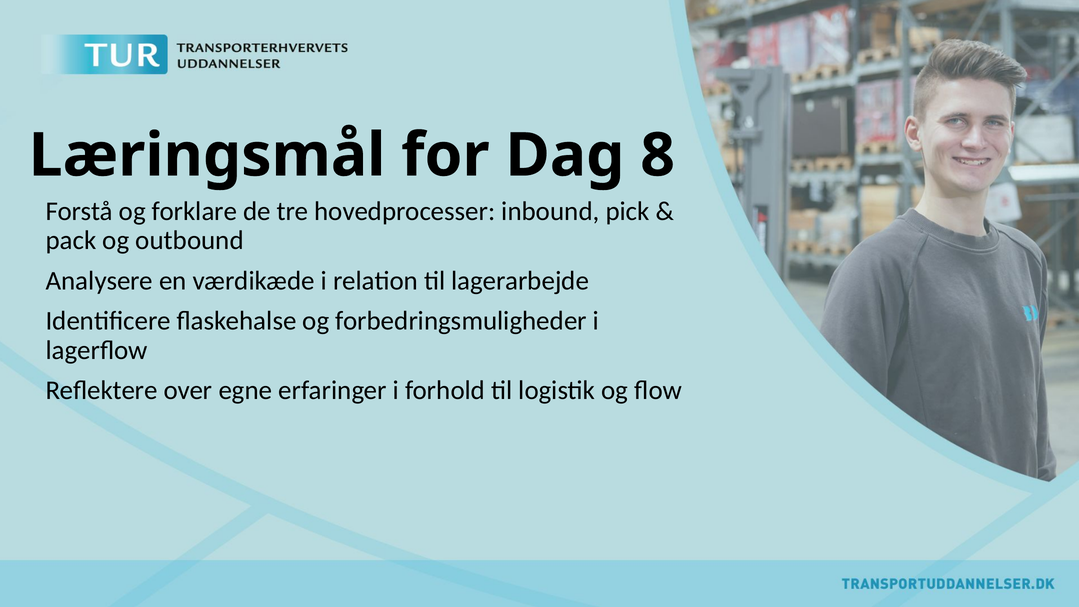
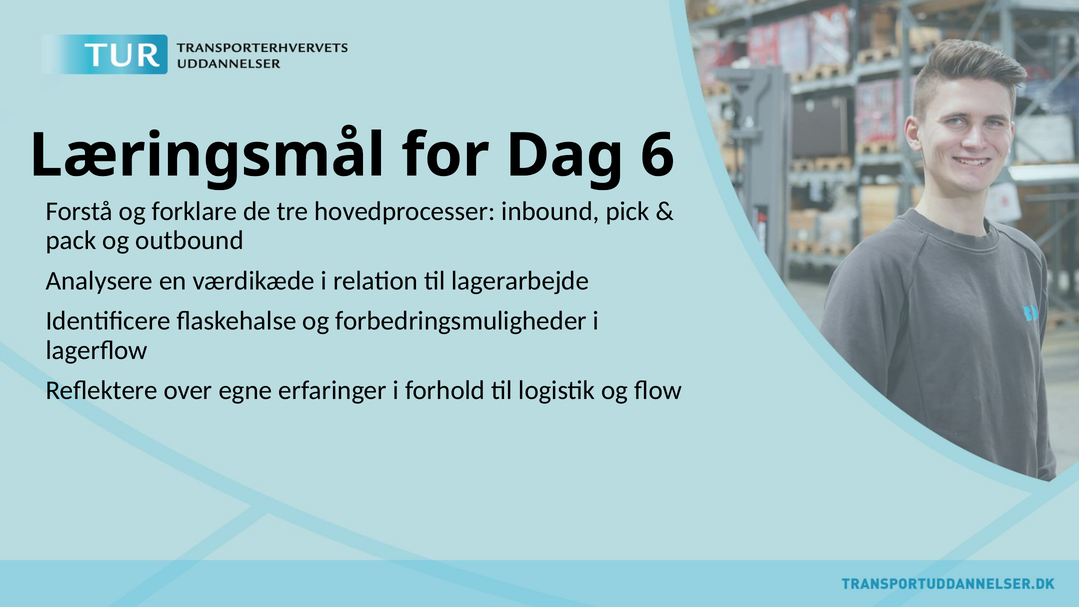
8: 8 -> 6 (658, 156)
